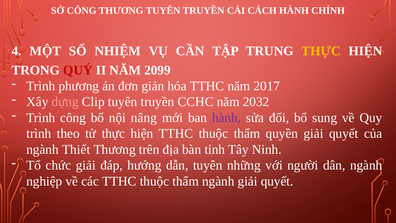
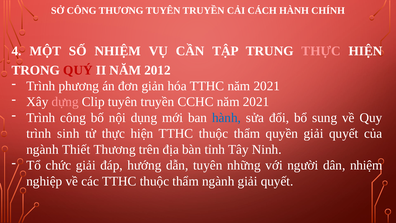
THỰC colour: yellow -> pink (321, 51)
2099: 2099 -> 2012 (157, 70)
TTHC năm 2017: 2017 -> 2021 (267, 86)
CCHC năm 2032: 2032 -> 2021 (256, 102)
nâng: nâng -> dụng (144, 118)
hành colour: purple -> blue (226, 118)
theo: theo -> sinh (68, 133)
dân ngành: ngành -> nhiệm (366, 165)
